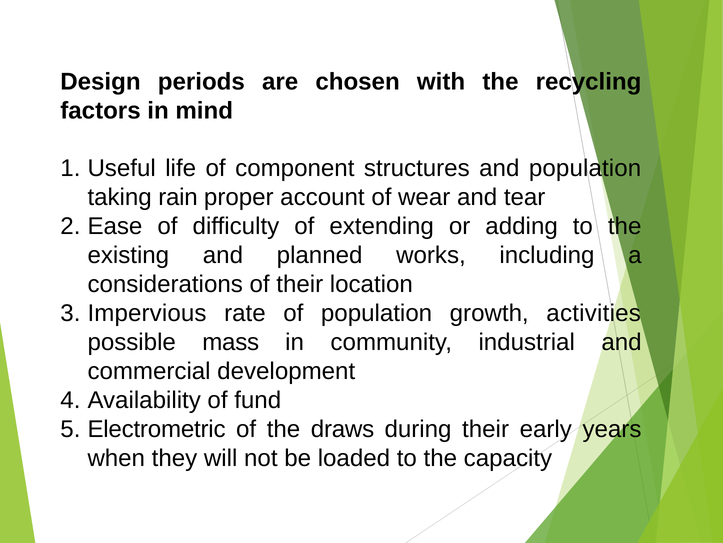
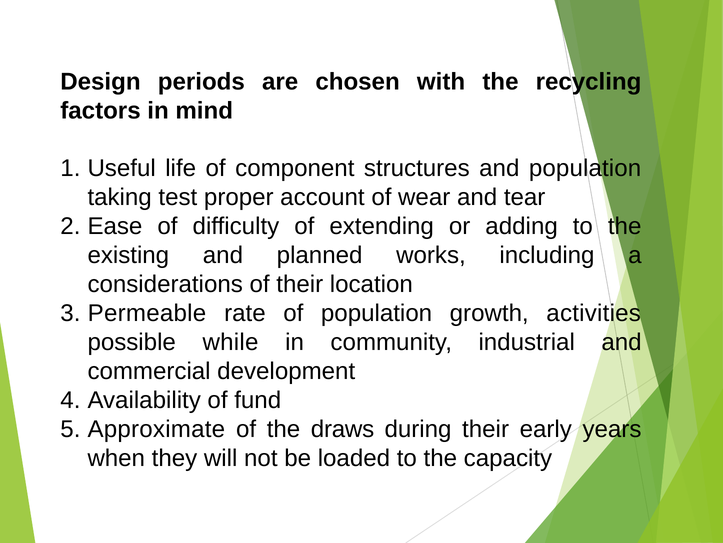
rain: rain -> test (178, 197)
Impervious: Impervious -> Permeable (147, 313)
mass: mass -> while (230, 342)
Electrometric: Electrometric -> Approximate (156, 429)
